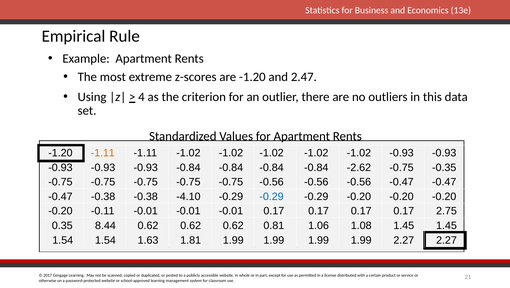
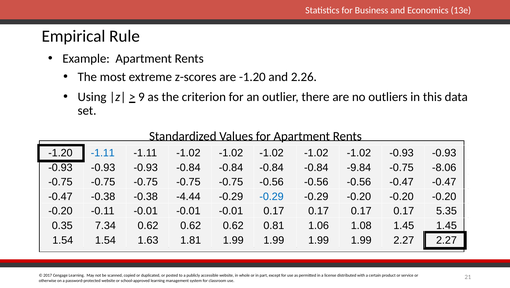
2.47: 2.47 -> 2.26 (304, 77)
4: 4 -> 9 (141, 97)
-1.11 colour: orange -> blue (103, 153)
-2.62: -2.62 -> -9.84 (359, 167)
-0.35: -0.35 -> -8.06 (444, 167)
-4.10: -4.10 -> -4.44 (188, 196)
2.75: 2.75 -> 5.35 (446, 211)
8.44: 8.44 -> 7.34 (105, 225)
